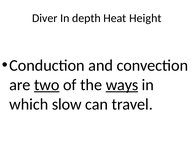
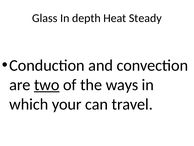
Diver: Diver -> Glass (45, 18)
Height: Height -> Steady (145, 18)
ways underline: present -> none (122, 85)
slow: slow -> your (67, 104)
